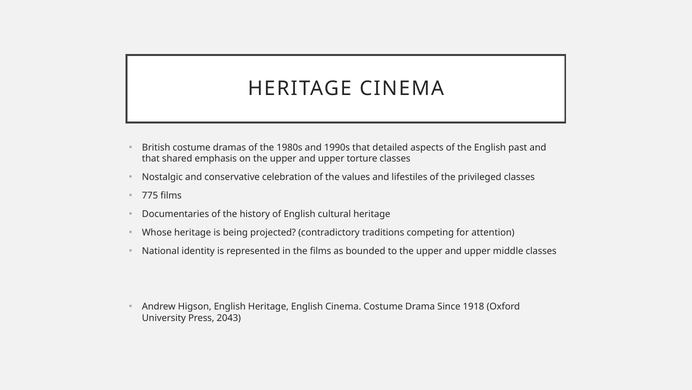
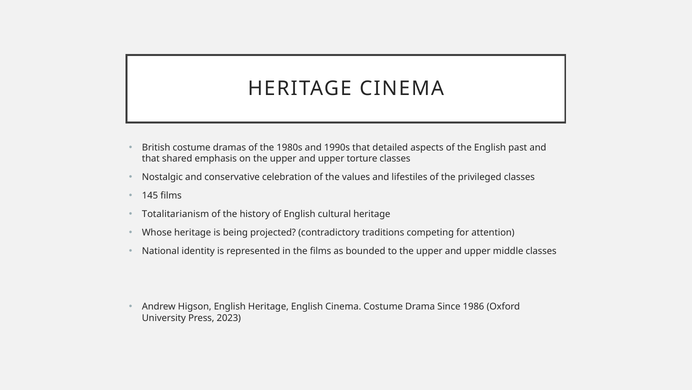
775: 775 -> 145 (150, 195)
Documentaries: Documentaries -> Totalitarianism (175, 214)
1918: 1918 -> 1986 (474, 306)
2043: 2043 -> 2023 (229, 318)
